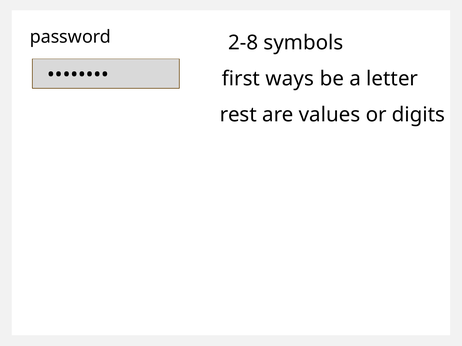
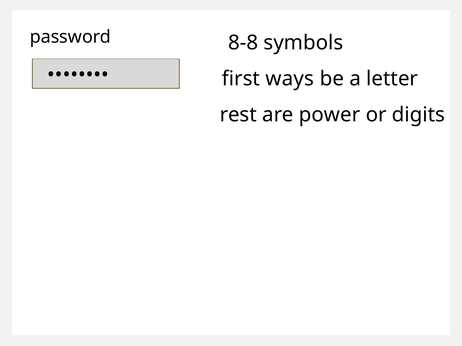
2-8: 2-8 -> 8-8 (243, 43)
values: values -> power (330, 115)
